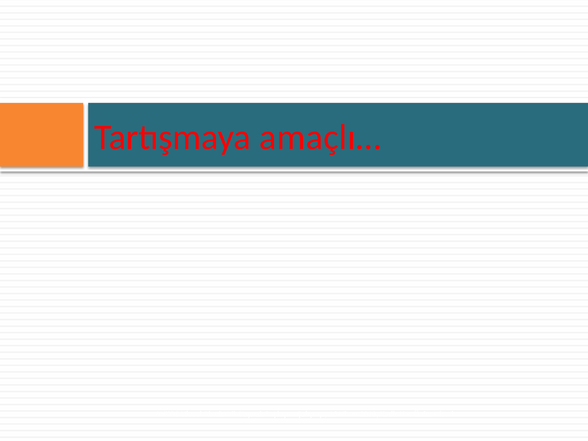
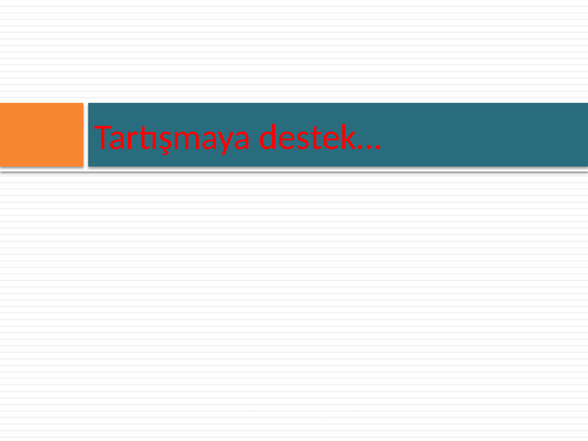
amaçlı…: amaçlı… -> destek… (320, 137)
